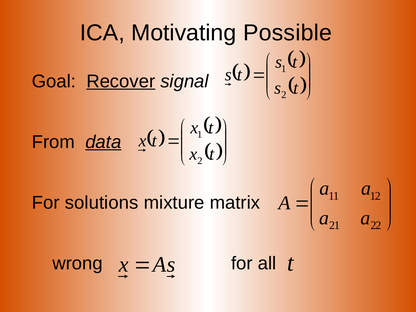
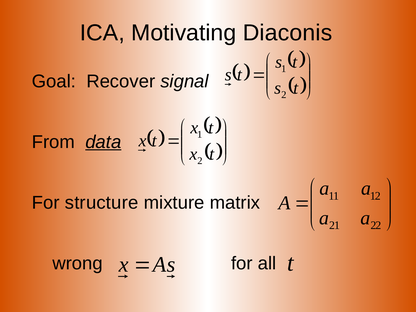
Possible: Possible -> Diaconis (288, 33)
Recover underline: present -> none (121, 81)
solutions: solutions -> structure (102, 203)
